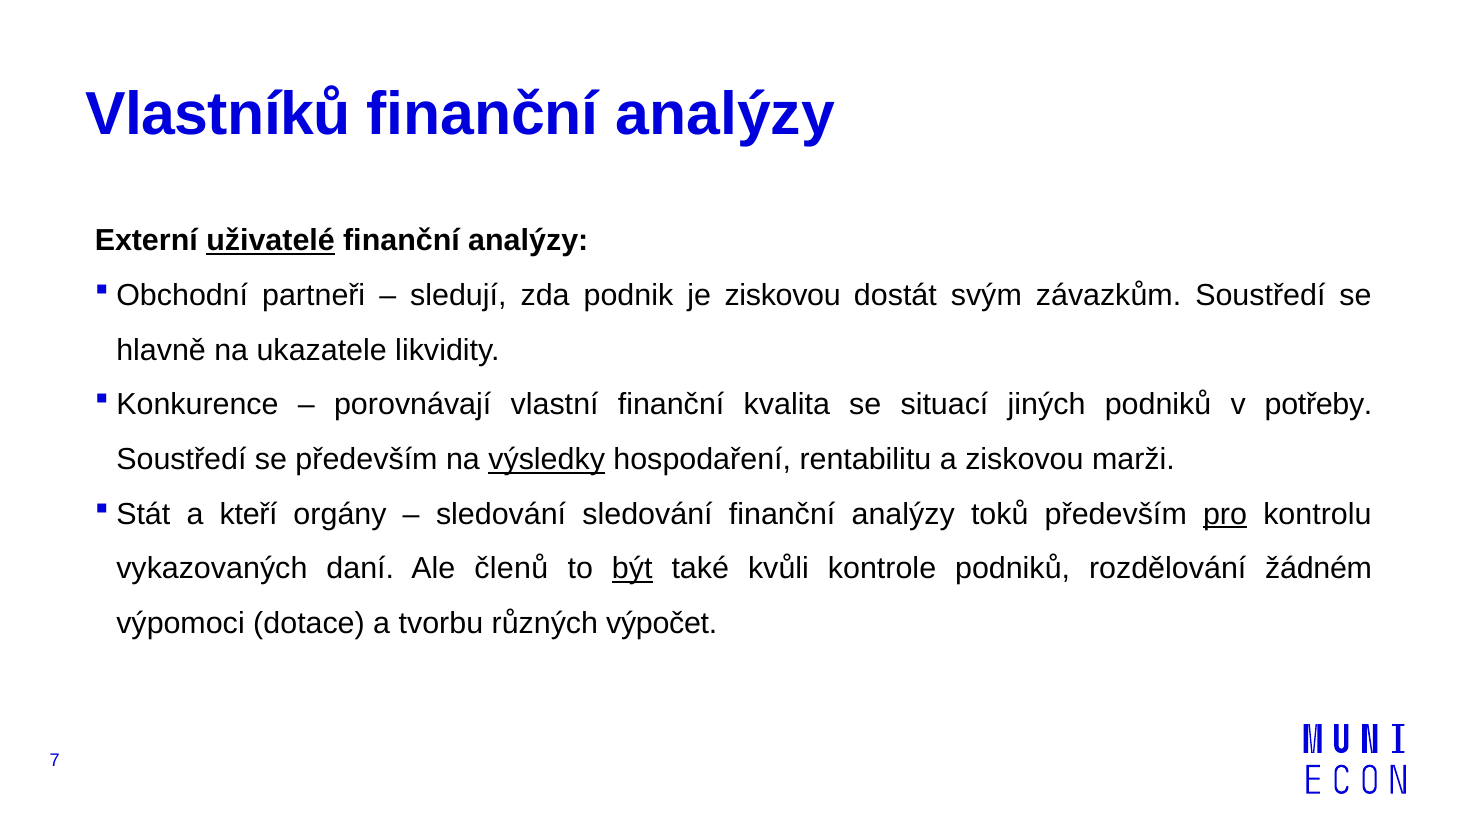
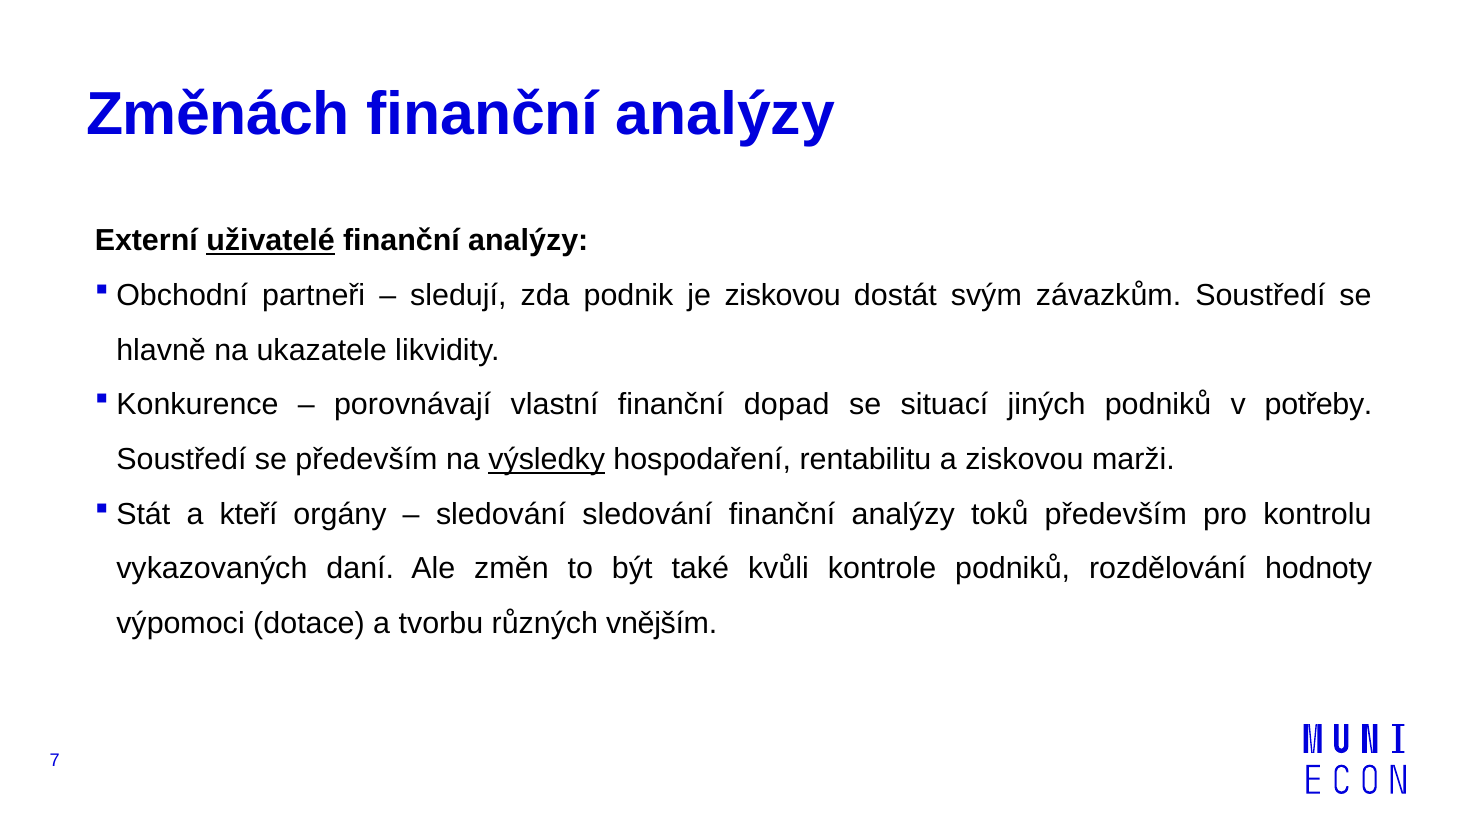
Vlastníků: Vlastníků -> Změnách (218, 115)
kvalita: kvalita -> dopad (787, 405)
pro underline: present -> none (1225, 515)
členů: členů -> změn (511, 569)
být underline: present -> none (632, 569)
žádném: žádném -> hodnoty (1319, 569)
výpočet: výpočet -> vnějším (662, 624)
